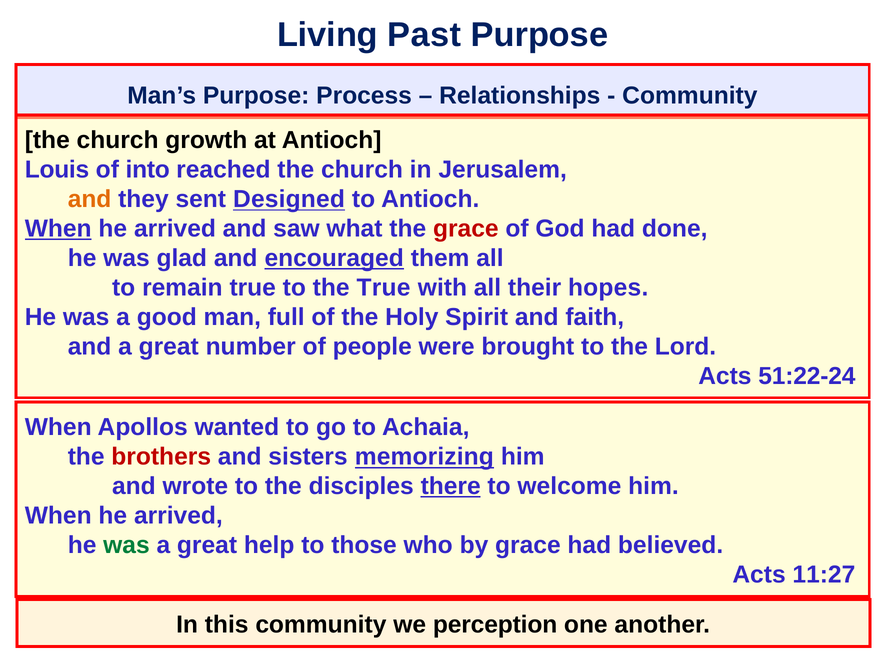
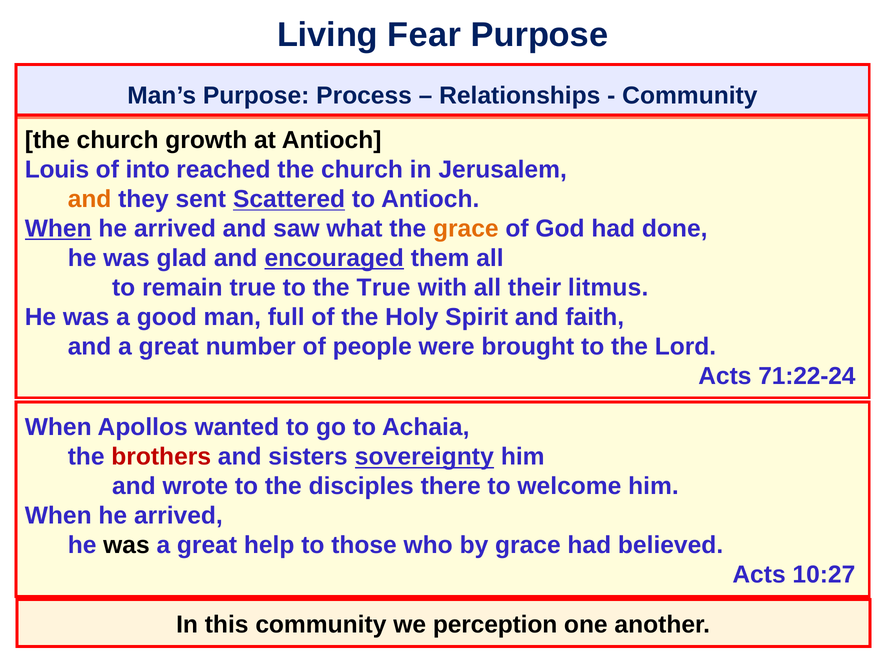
Past: Past -> Fear (424, 35)
Designed: Designed -> Scattered (289, 199)
grace colour: red -> orange (466, 229)
hopes: hopes -> litmus (608, 288)
51:22-24: 51:22-24 -> 71:22-24 (807, 376)
memorizing: memorizing -> sovereignty (424, 457)
there underline: present -> none (451, 486)
was colour: green -> black (126, 545)
11:27: 11:27 -> 10:27 (824, 575)
